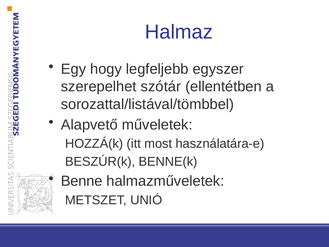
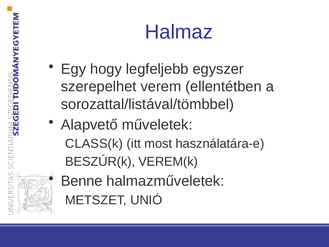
szótár: szótár -> verem (161, 87)
HOZZÁ(k: HOZZÁ(k -> CLASS(k (94, 143)
BENNE(k: BENNE(k -> VEREM(k (168, 161)
